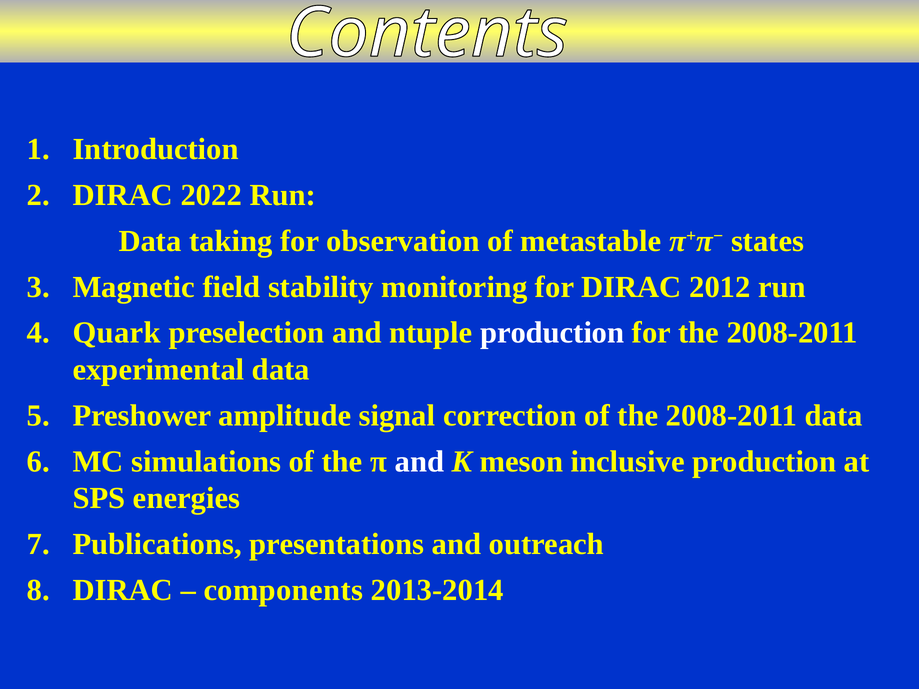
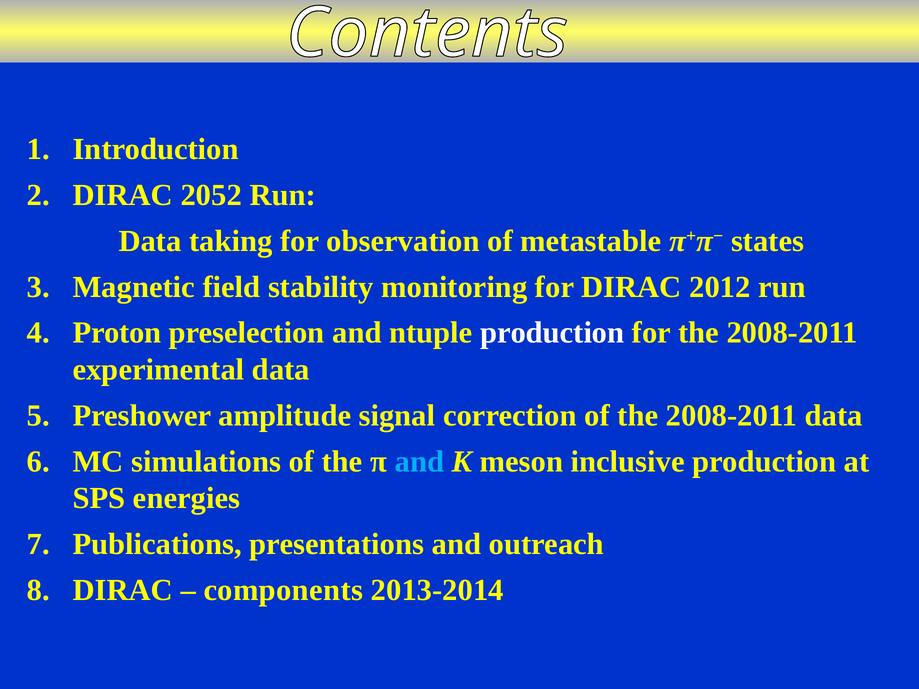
2022: 2022 -> 2052 (211, 195)
Quark: Quark -> Proton (117, 333)
and colour: white -> light blue (419, 462)
